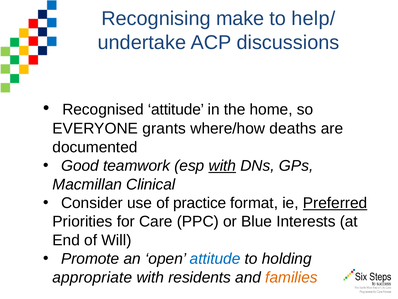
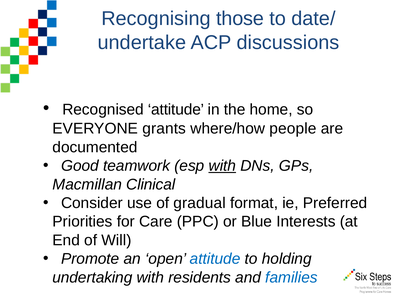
make: make -> those (240, 19)
help/: help/ -> date/ (313, 19)
deaths: deaths -> people (293, 128)
practice: practice -> gradual (200, 203)
Preferred underline: present -> none (335, 203)
appropriate: appropriate -> undertaking (92, 277)
families colour: orange -> blue (291, 277)
